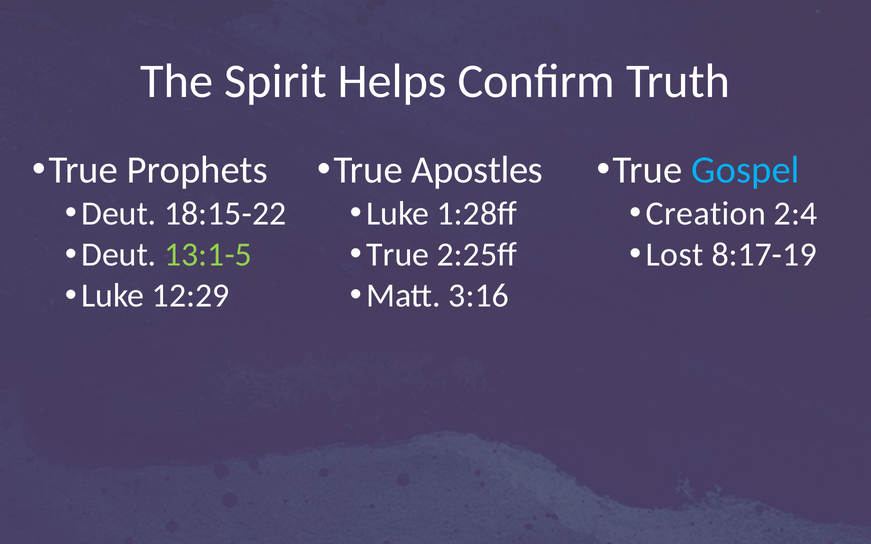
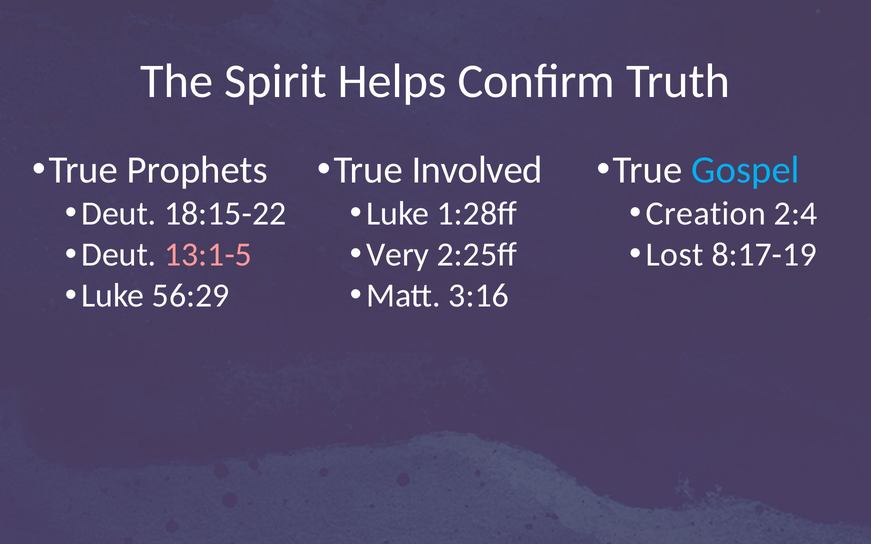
Apostles: Apostles -> Involved (477, 170)
True: True -> Very (398, 255)
13:1-5 colour: light green -> pink (208, 255)
12:29: 12:29 -> 56:29 (191, 296)
